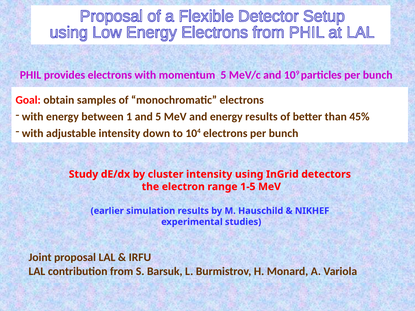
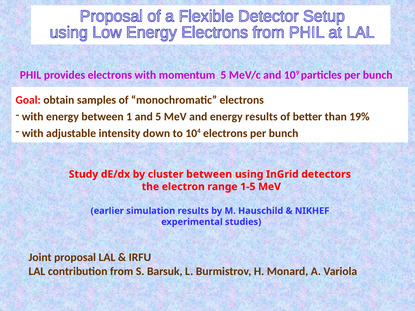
45%: 45% -> 19% (359, 117)
cluster intensity: intensity -> between (209, 174)
